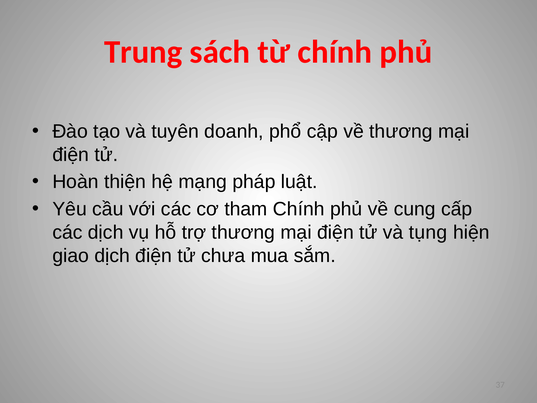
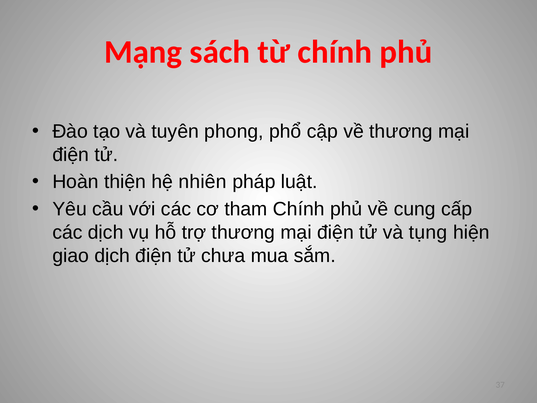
Trung: Trung -> Mạng (143, 52)
doanh: doanh -> phong (234, 131)
mạng: mạng -> nhiên (203, 182)
